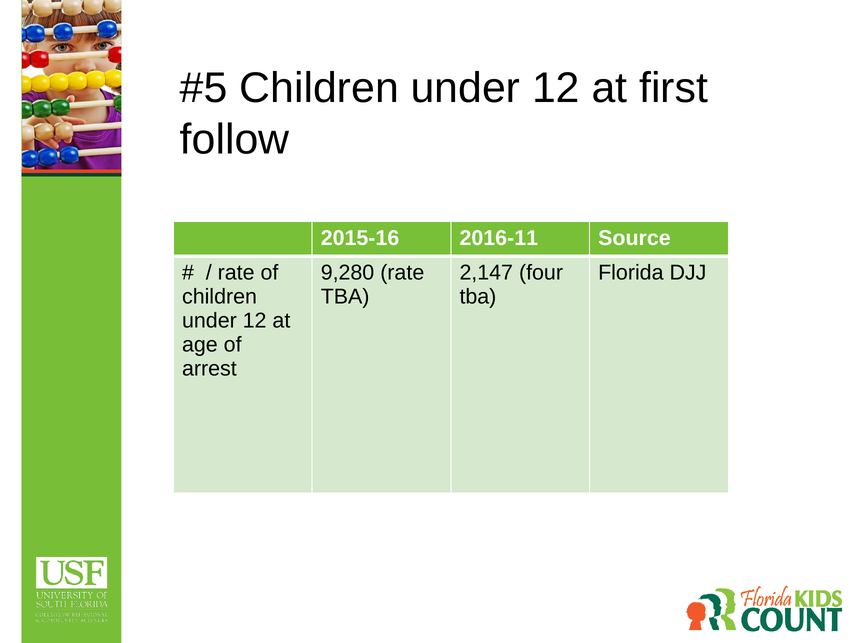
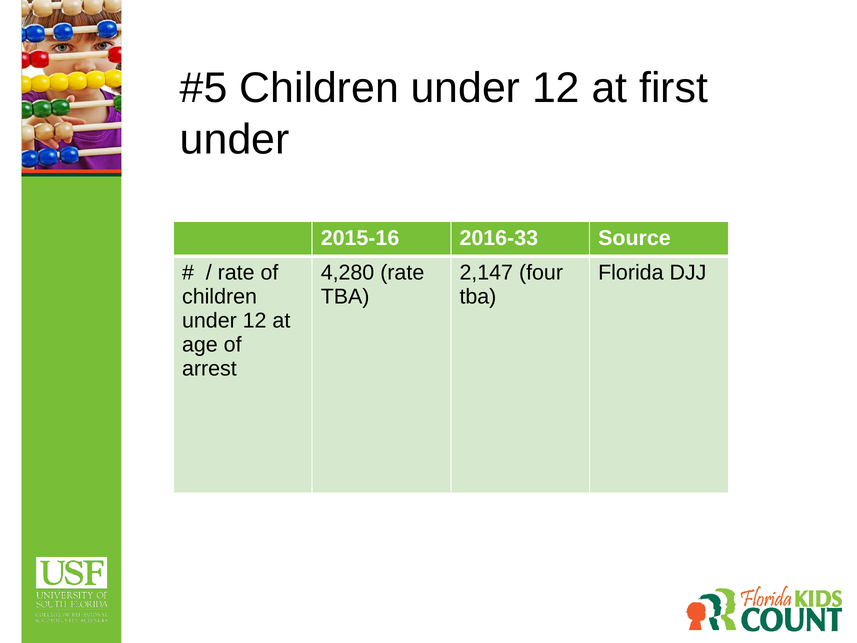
follow: follow -> under (235, 139)
2016-11: 2016-11 -> 2016-33 (499, 238)
9,280: 9,280 -> 4,280 (348, 273)
